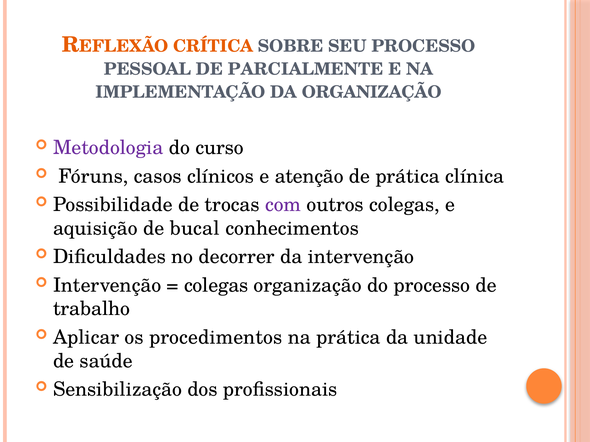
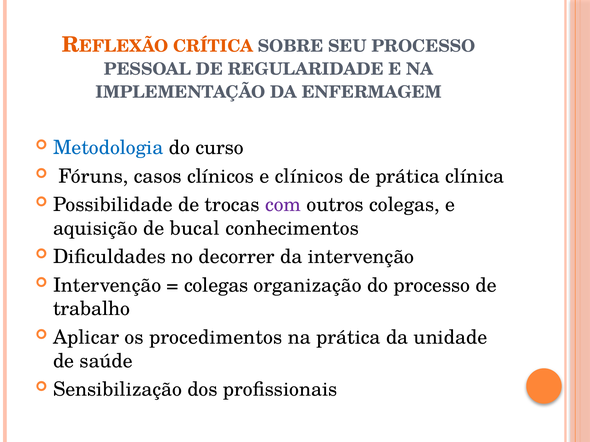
PARCIALMENTE: PARCIALMENTE -> REGULARIDADE (306, 69)
DA ORGANIZAÇÃO: ORGANIZAÇÃO -> ENFERMAGEM (372, 92)
Metodologia colour: purple -> blue (108, 148)
e atenção: atenção -> clínicos (309, 176)
